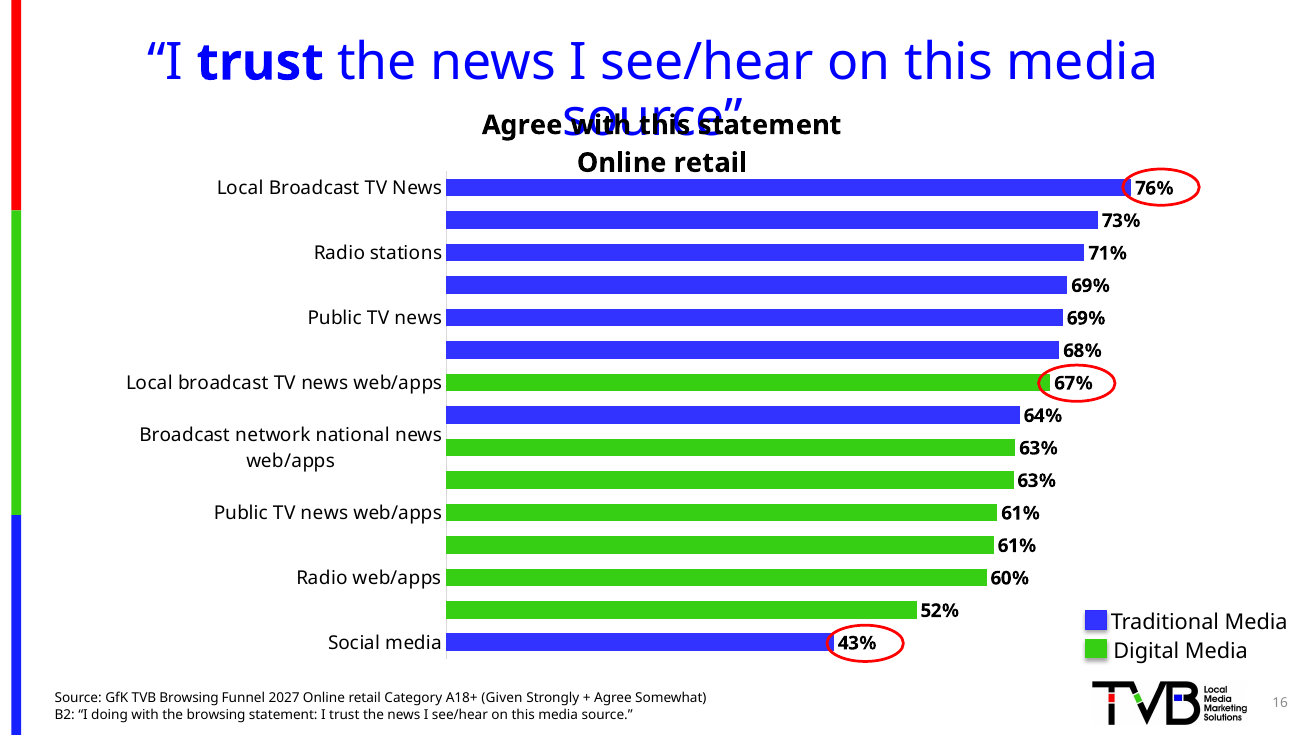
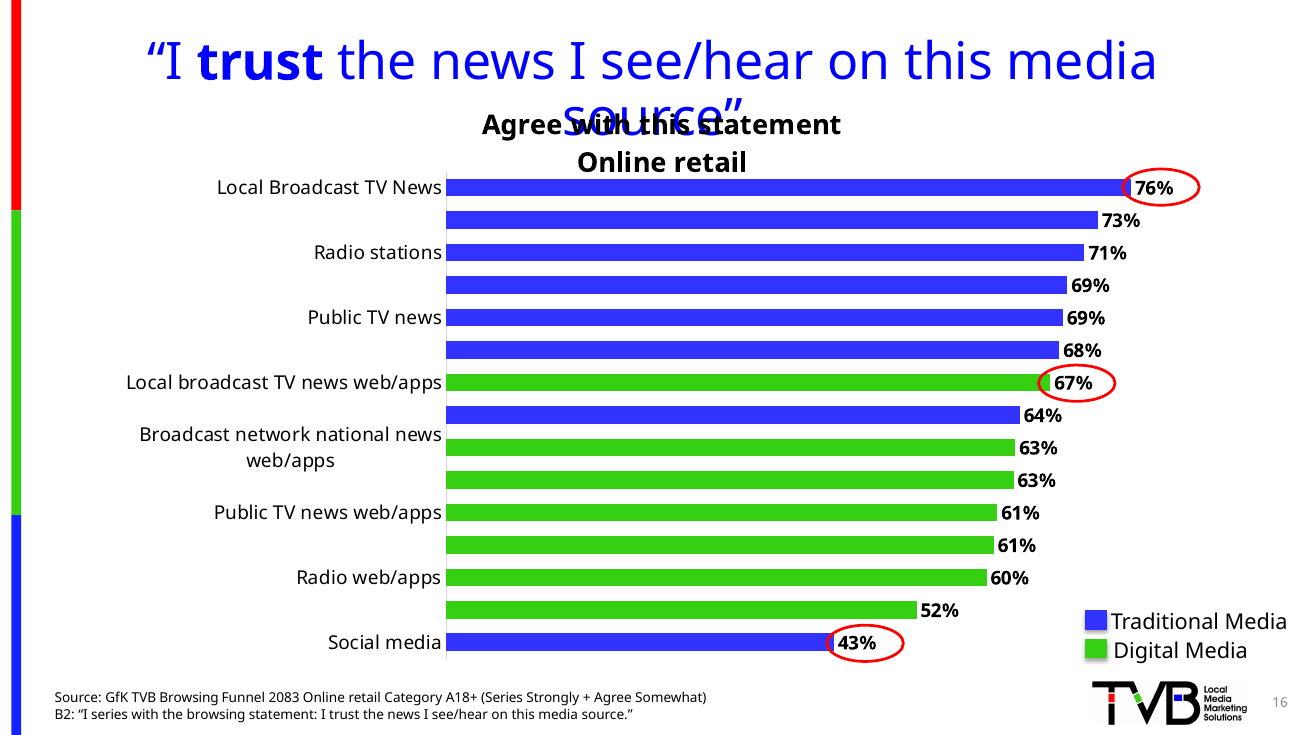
2027: 2027 -> 2083 (284, 698)
A18+ Given: Given -> Series (502, 698)
I doing: doing -> series (110, 714)
